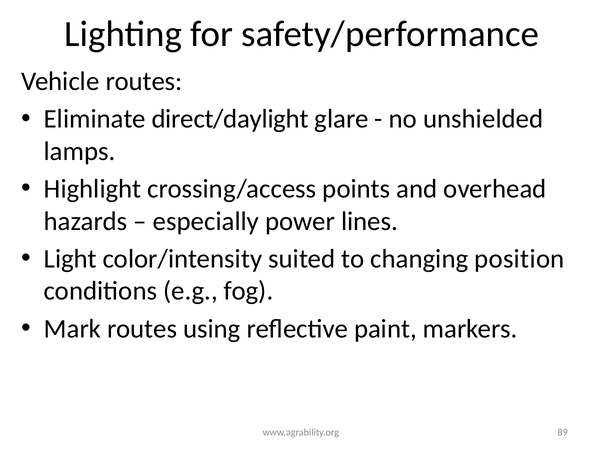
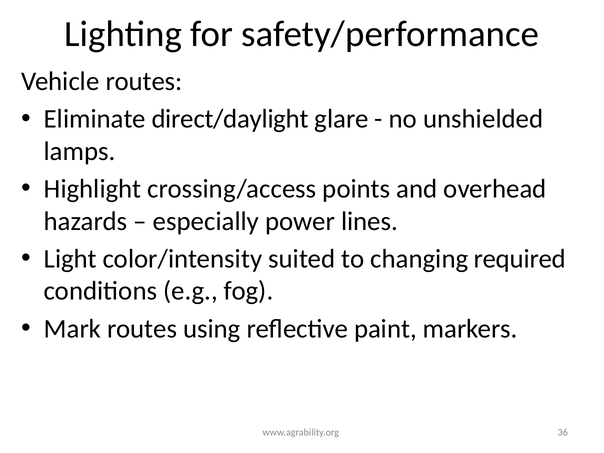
position: position -> required (520, 259)
89: 89 -> 36 (563, 433)
